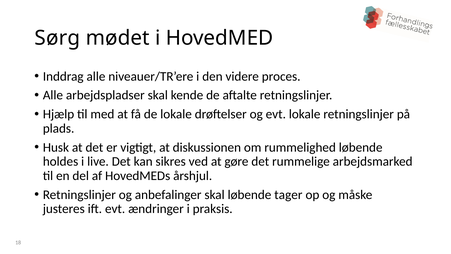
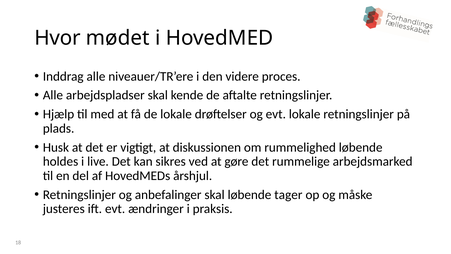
Sørg: Sørg -> Hvor (58, 38)
